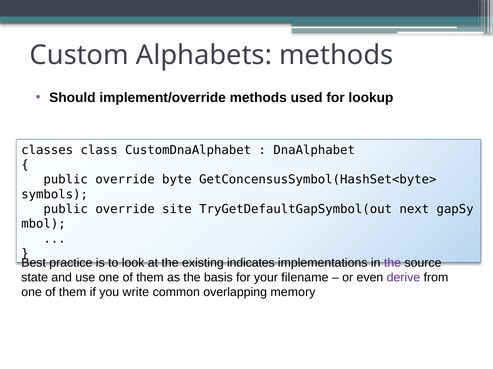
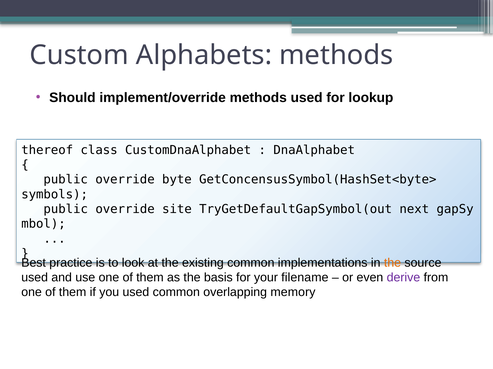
classes: classes -> thereof (47, 150)
existing indicates: indicates -> common (251, 263)
the colour: purple -> orange (392, 263)
state: state -> used (35, 278)
you write: write -> used (136, 293)
